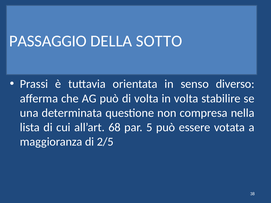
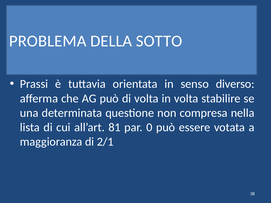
PASSAGGIO: PASSAGGIO -> PROBLEMA (48, 41)
68: 68 -> 81 (115, 128)
5: 5 -> 0 (149, 128)
2/5: 2/5 -> 2/1 (105, 142)
